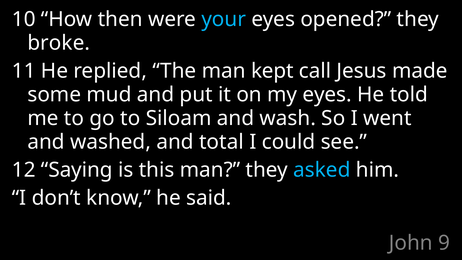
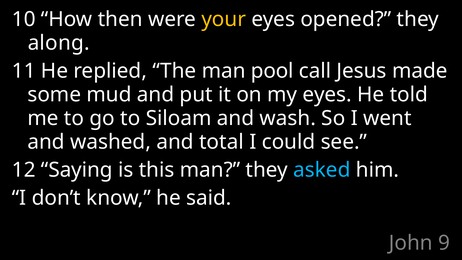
your colour: light blue -> yellow (224, 19)
broke: broke -> along (59, 43)
kept: kept -> pool (272, 71)
